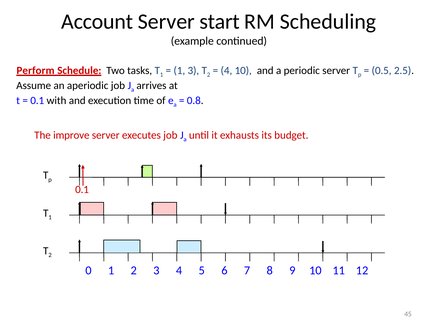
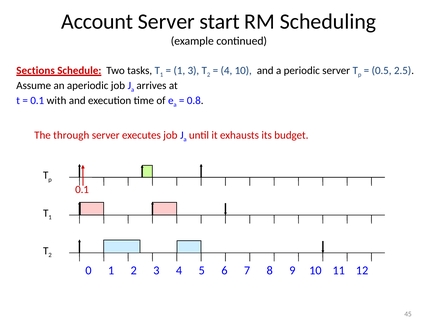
Perform: Perform -> Sections (36, 70)
improve: improve -> through (71, 135)
